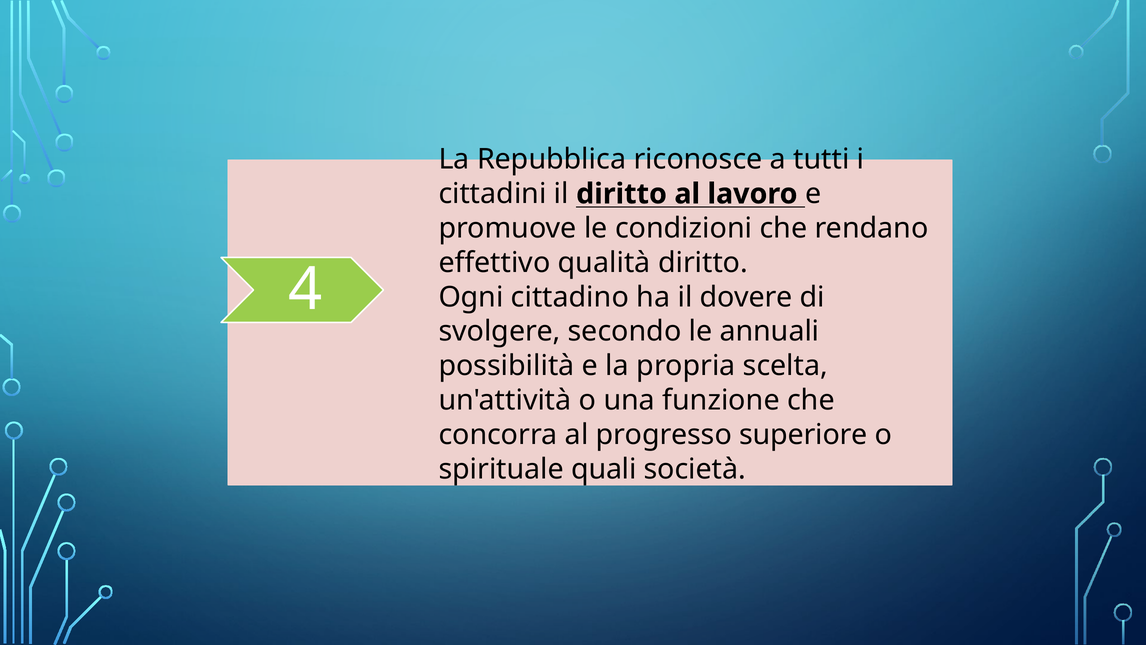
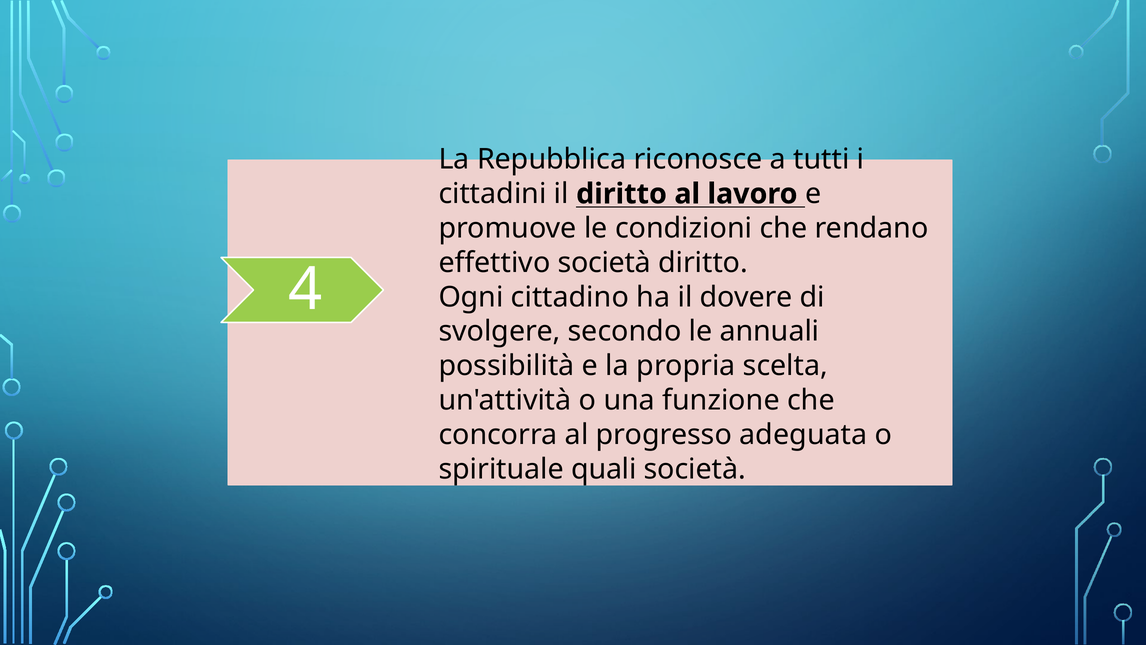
effettivo qualità: qualità -> società (604, 263)
superiore: superiore -> adeguata (803, 434)
